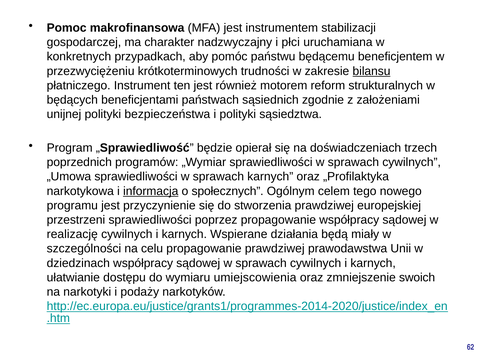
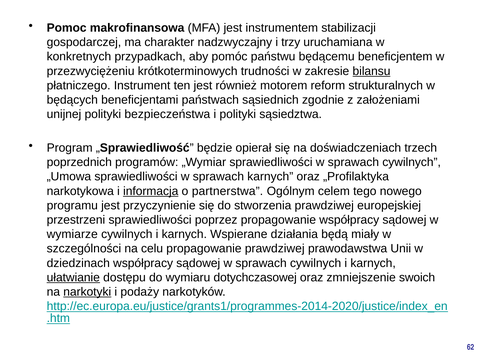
płci: płci -> trzy (291, 42)
społecznych: społecznych -> partnerstwa (227, 191)
realizację: realizację -> wymiarze (72, 234)
ułatwianie underline: none -> present (73, 277)
umiejscowienia: umiejscowienia -> dotychczasowej (255, 277)
narkotyki underline: none -> present (87, 291)
